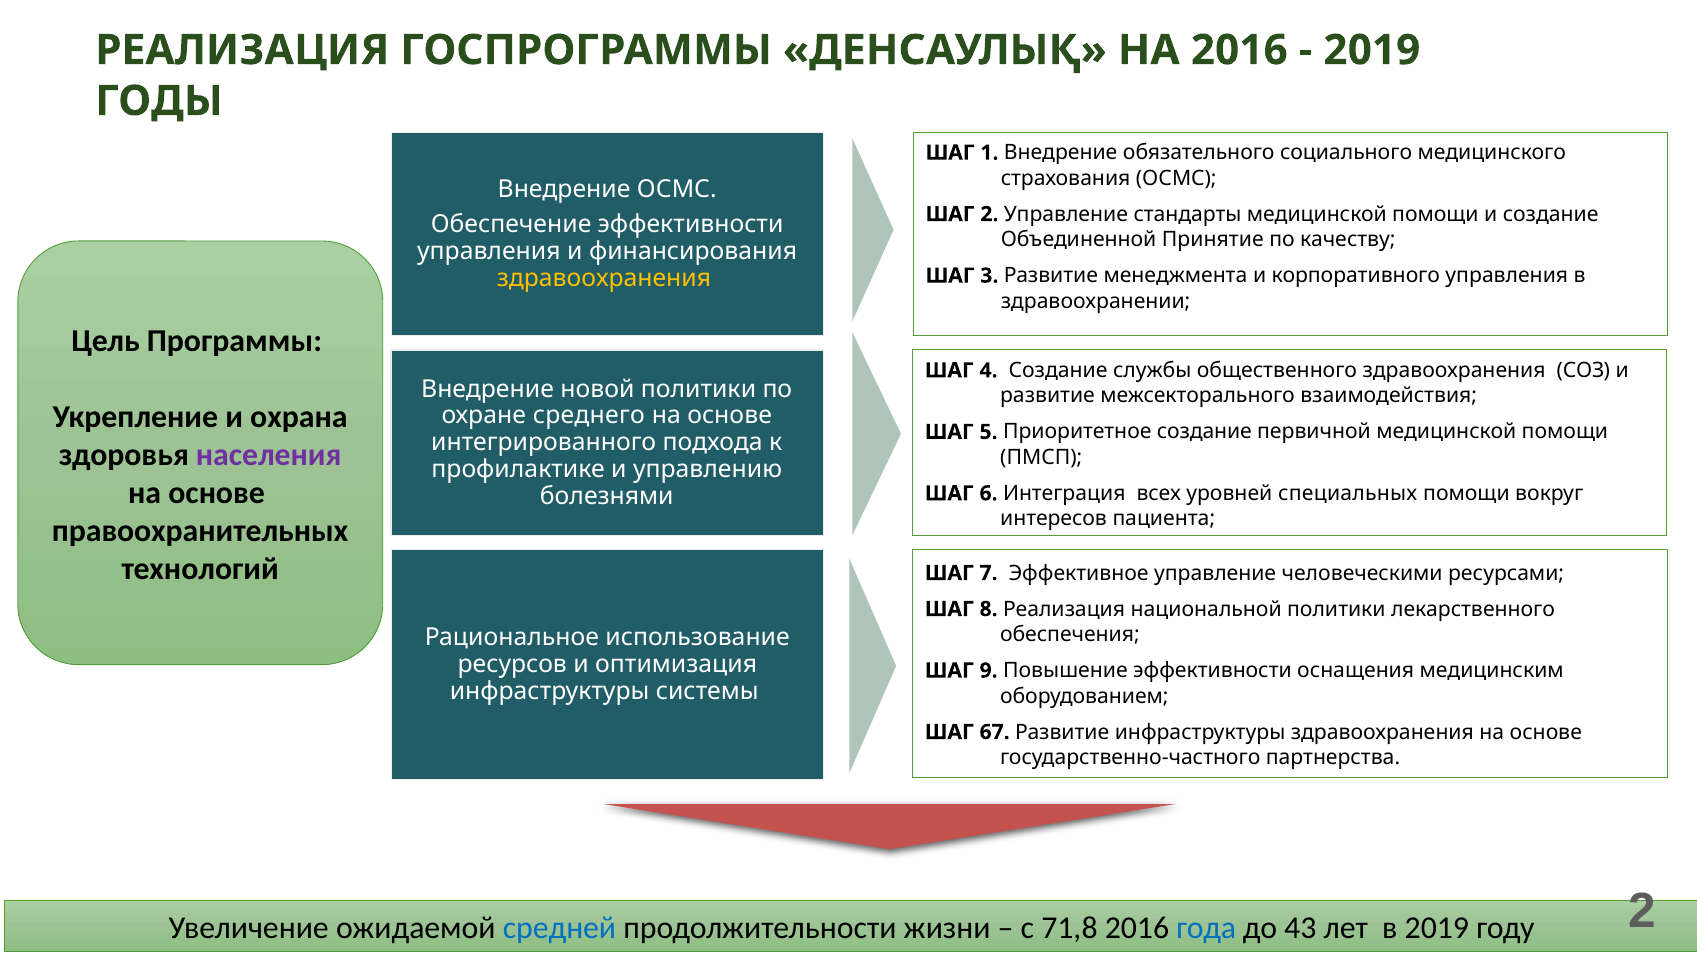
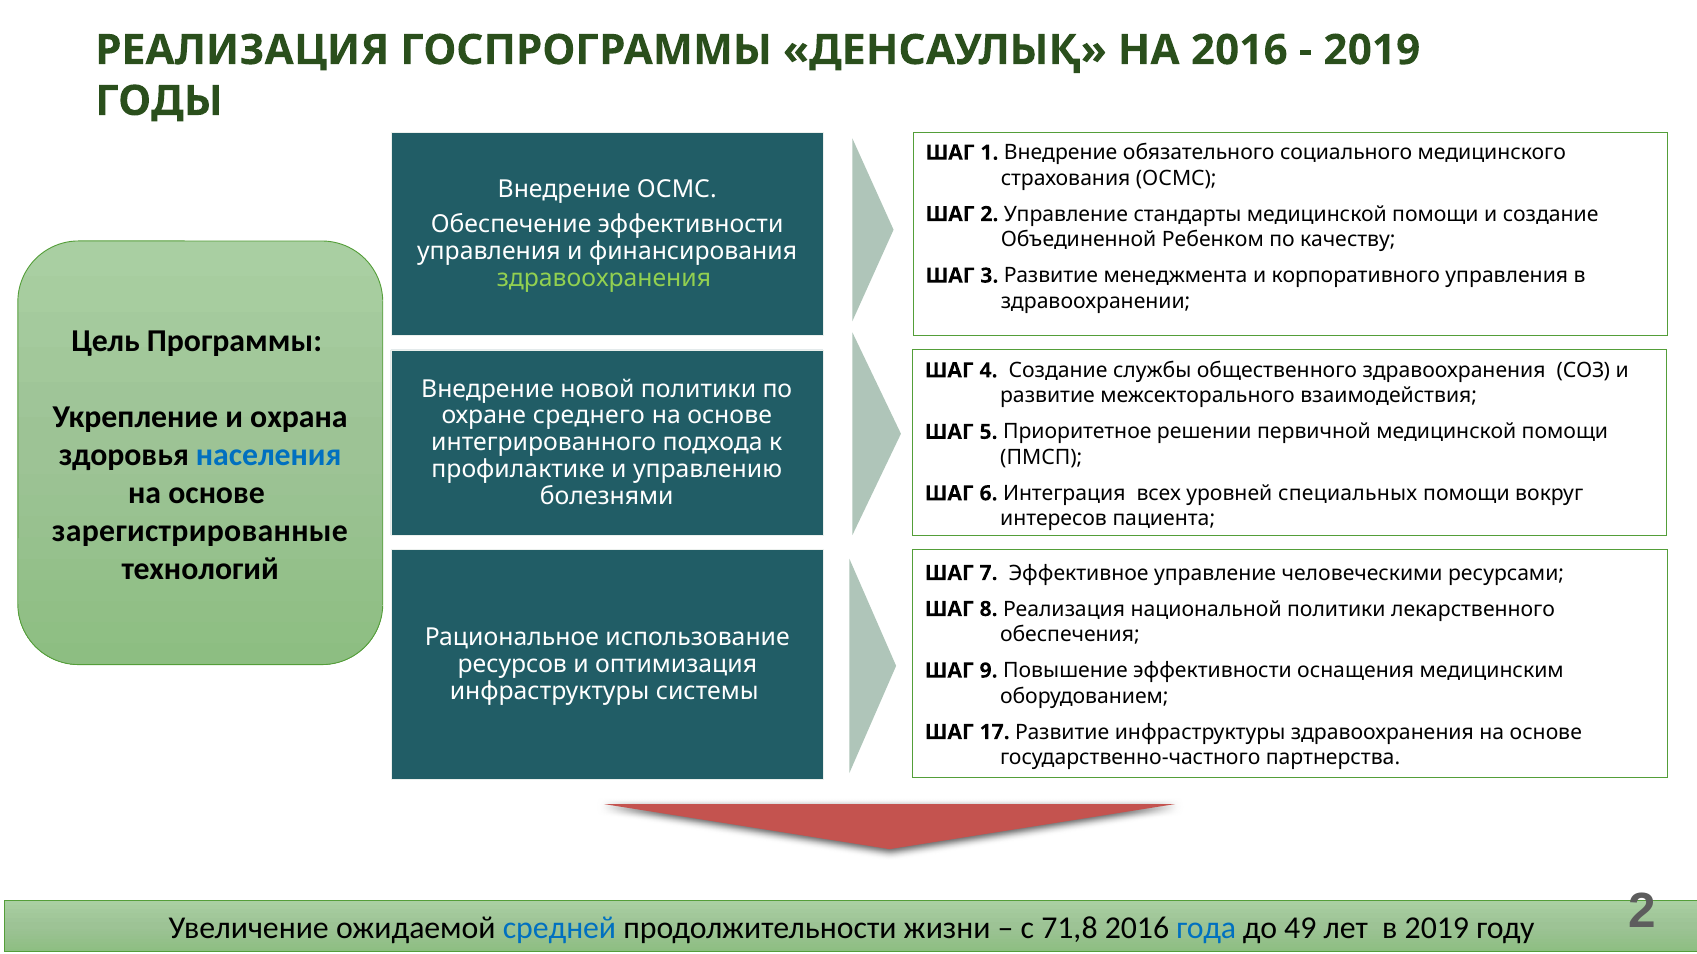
Принятие: Принятие -> Ребенком (1213, 240)
здравоохранения colour: yellow -> light green (604, 278)
Приоритетное создание: создание -> решении (1204, 432)
населения colour: purple -> blue (269, 455)
правоохранительных: правоохранительных -> зарегистрированные (200, 532)
67: 67 -> 17 (995, 732)
43: 43 -> 49 (1300, 929)
